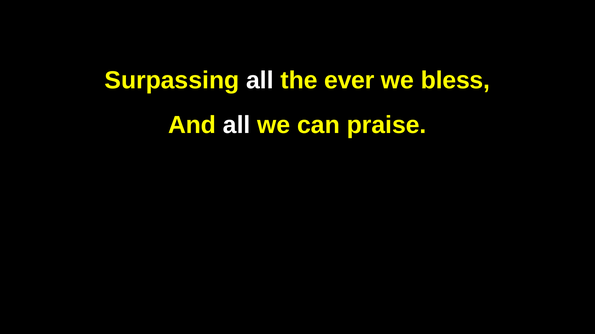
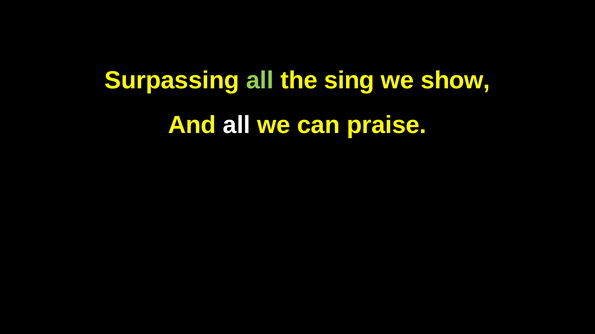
all colour: white -> light green (260, 81)
ever: ever -> sing (349, 81)
bless: bless -> show (455, 81)
